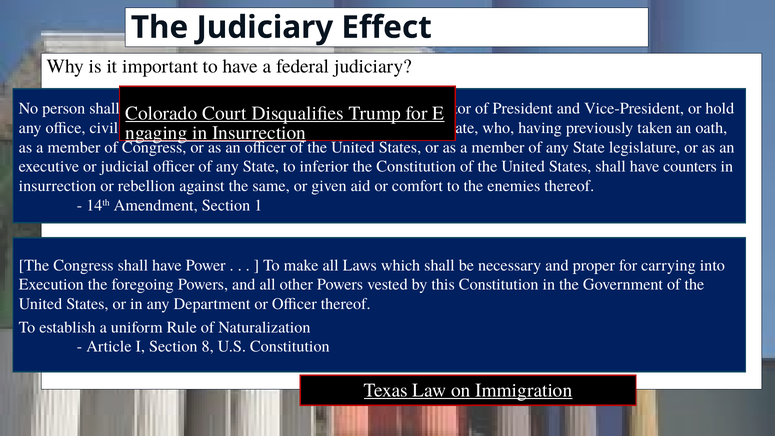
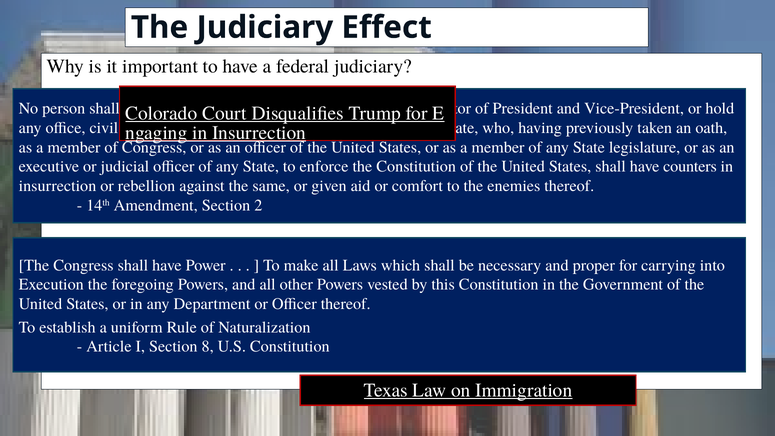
inferior: inferior -> enforce (324, 167)
1: 1 -> 2 (258, 205)
